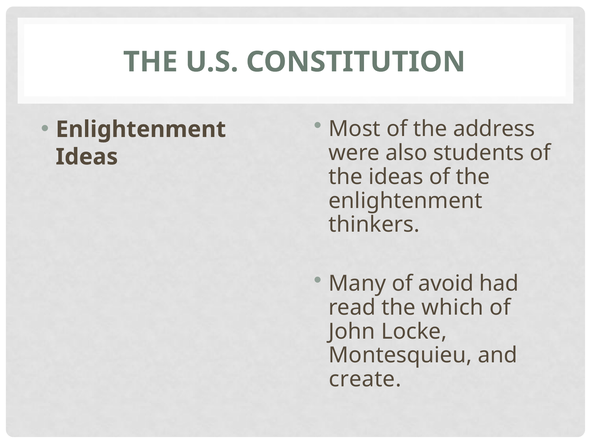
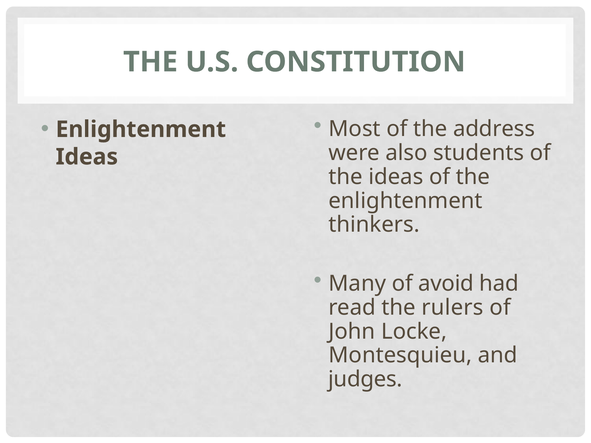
which: which -> rulers (453, 308)
create: create -> judges (365, 380)
